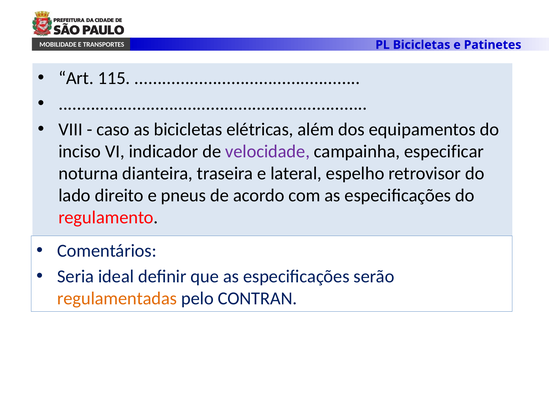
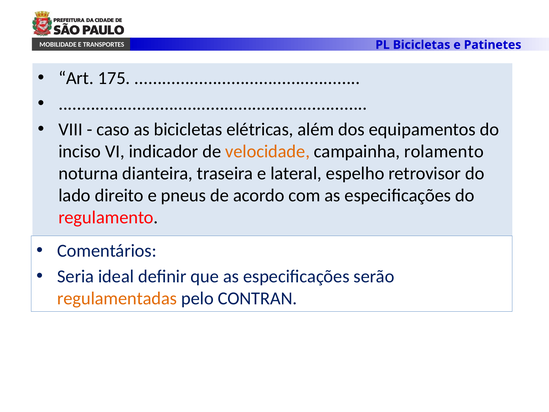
115: 115 -> 175 (114, 78)
velocidade colour: purple -> orange (268, 151)
especificar: especificar -> rolamento (444, 151)
